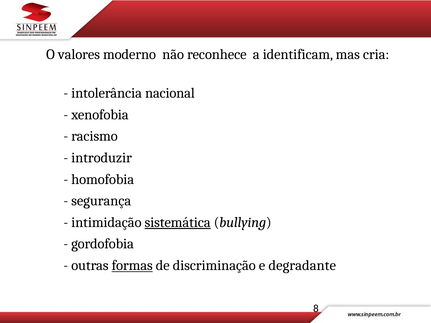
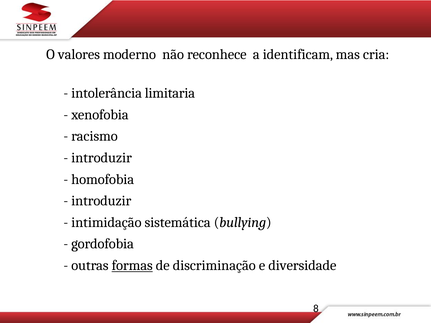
nacional: nacional -> limitaria (170, 93)
segurança: segurança -> introduzir (101, 201)
sistemática underline: present -> none (178, 223)
degradante: degradante -> diversidade (302, 266)
